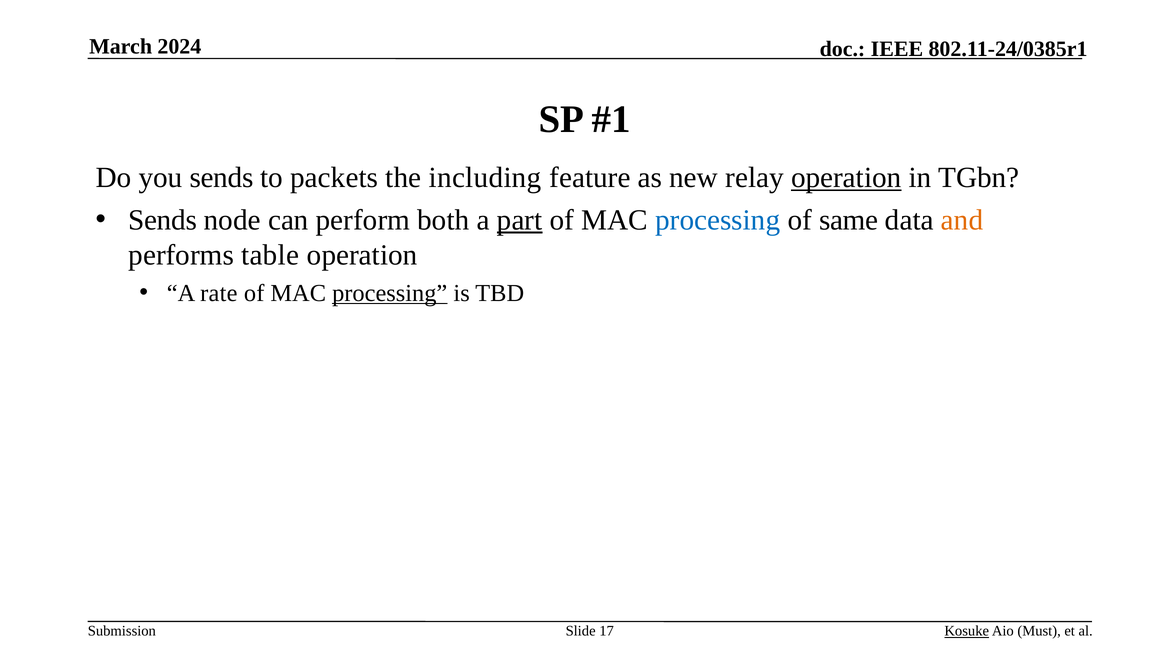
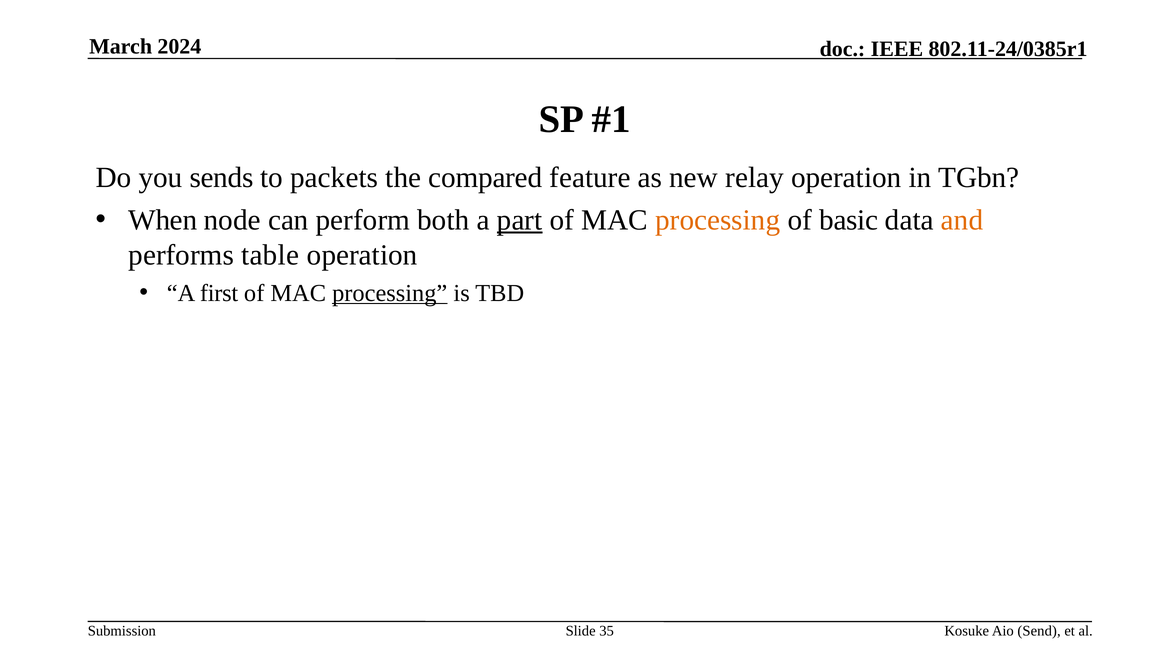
including: including -> compared (485, 178)
operation underline: present -> none (846, 178)
Sends: Sends -> When (163, 220)
processing colour: blue -> orange (718, 220)
same: same -> basic (849, 220)
rate: rate -> first (219, 293)
17: 17 -> 35 (607, 631)
Kosuke underline: present -> none (967, 631)
Must: Must -> Send (1039, 631)
